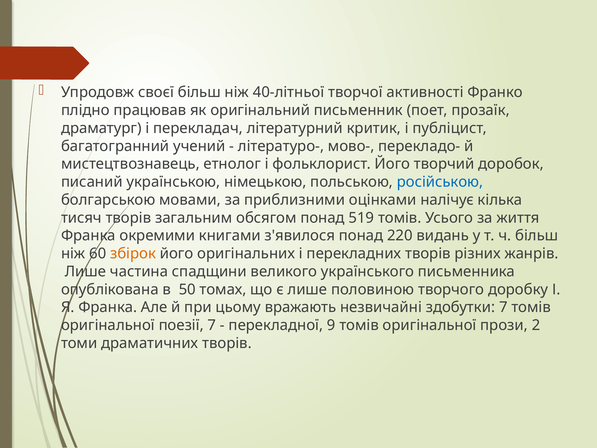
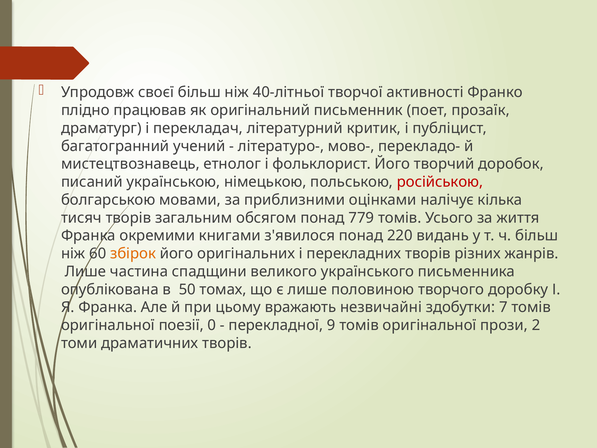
російською colour: blue -> red (440, 182)
519: 519 -> 779 (361, 218)
поезії 7: 7 -> 0 (212, 325)
